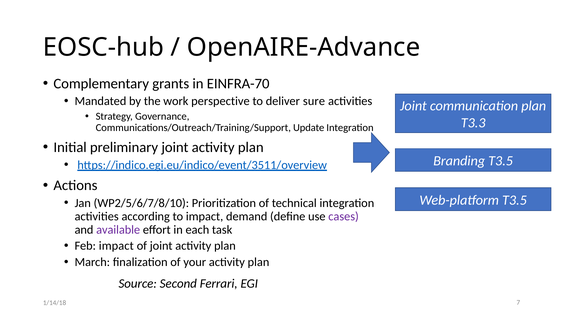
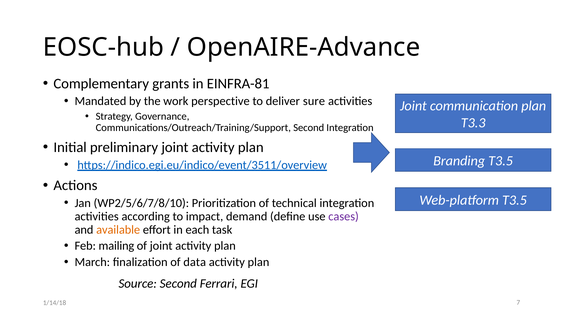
EINFRA-70: EINFRA-70 -> EINFRA-81 (238, 83)
Communications/Outreach/Training/Support Update: Update -> Second (309, 128)
available colour: purple -> orange (118, 229)
Feb impact: impact -> mailing (116, 246)
your: your -> data (195, 262)
